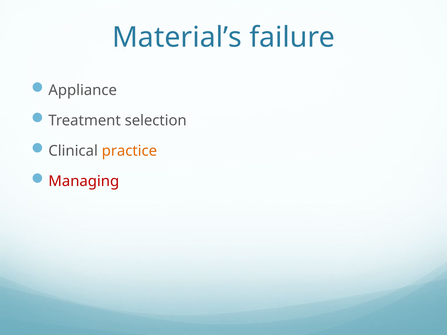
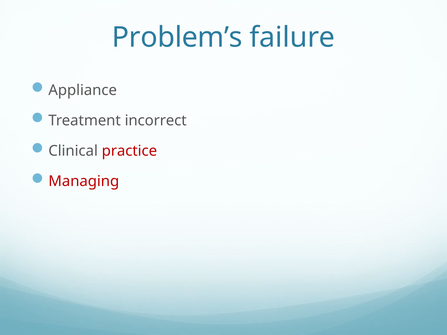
Material’s: Material’s -> Problem’s (177, 37)
selection: selection -> incorrect (156, 121)
practice colour: orange -> red (129, 151)
